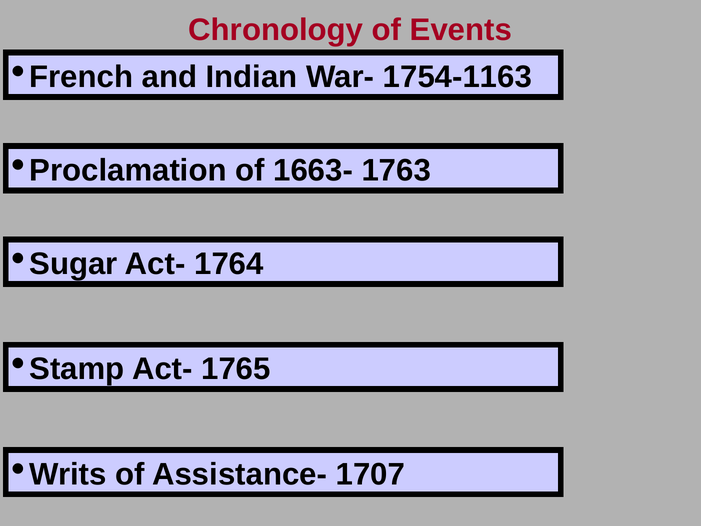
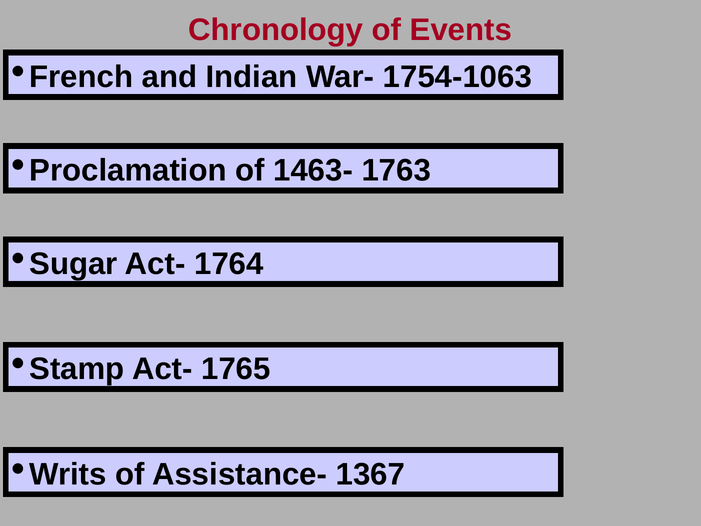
1754-1163: 1754-1163 -> 1754-1063 (457, 77)
1663-: 1663- -> 1463- (313, 170)
1707: 1707 -> 1367 (370, 474)
